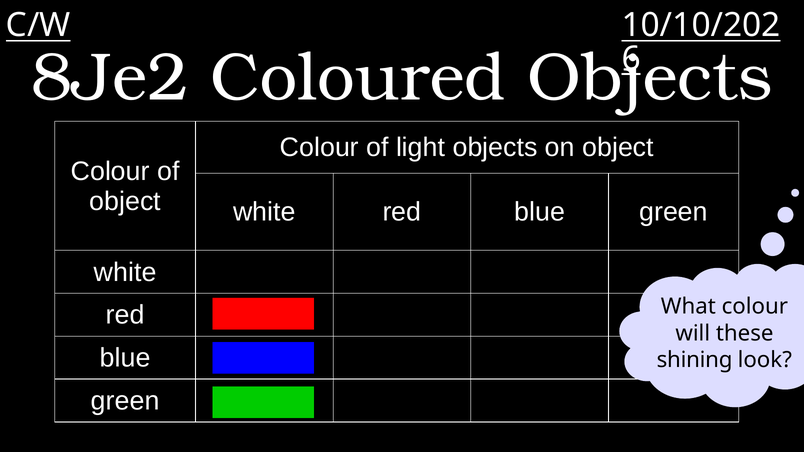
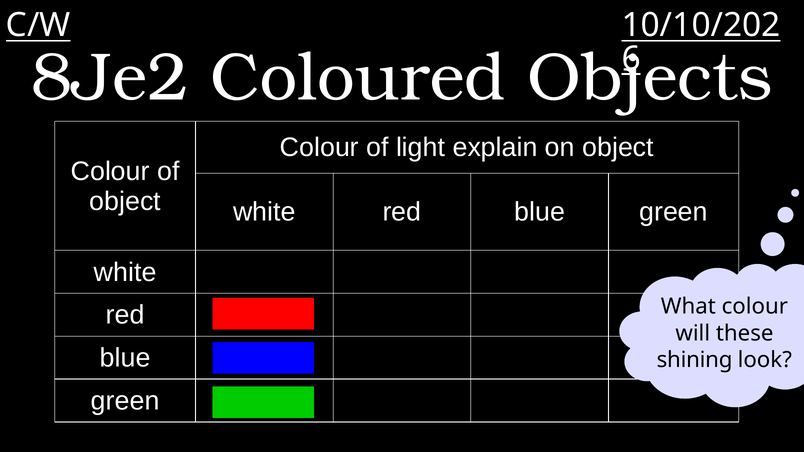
light objects: objects -> explain (495, 148)
